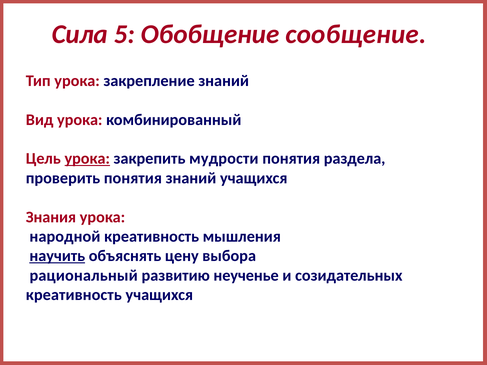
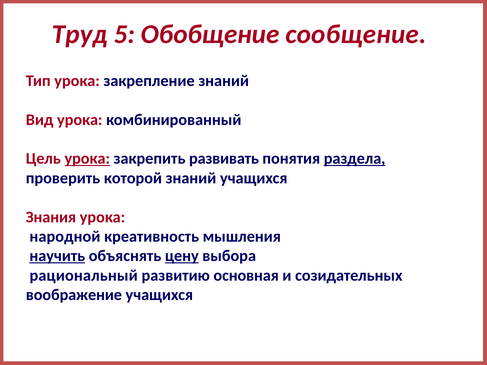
Сила: Сила -> Труд (80, 34)
мудрости: мудрости -> развивать (224, 159)
раздела underline: none -> present (355, 159)
проверить понятия: понятия -> которой (133, 178)
цену underline: none -> present (182, 256)
неученье: неученье -> основная (246, 276)
креативность: креативность -> воображение (74, 295)
